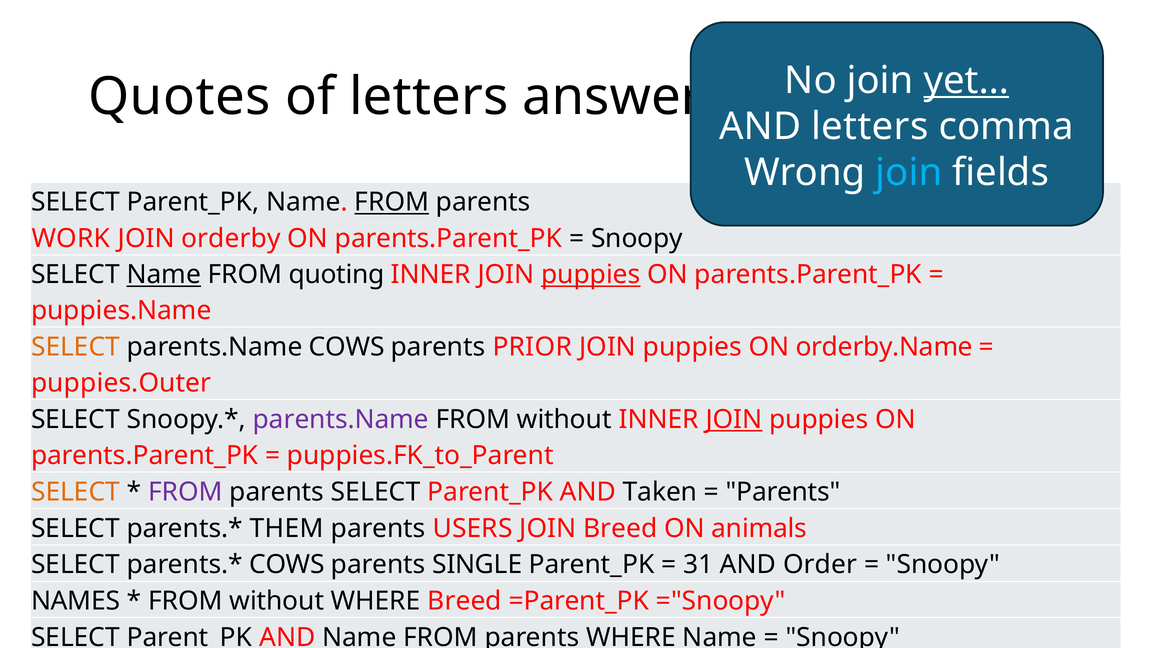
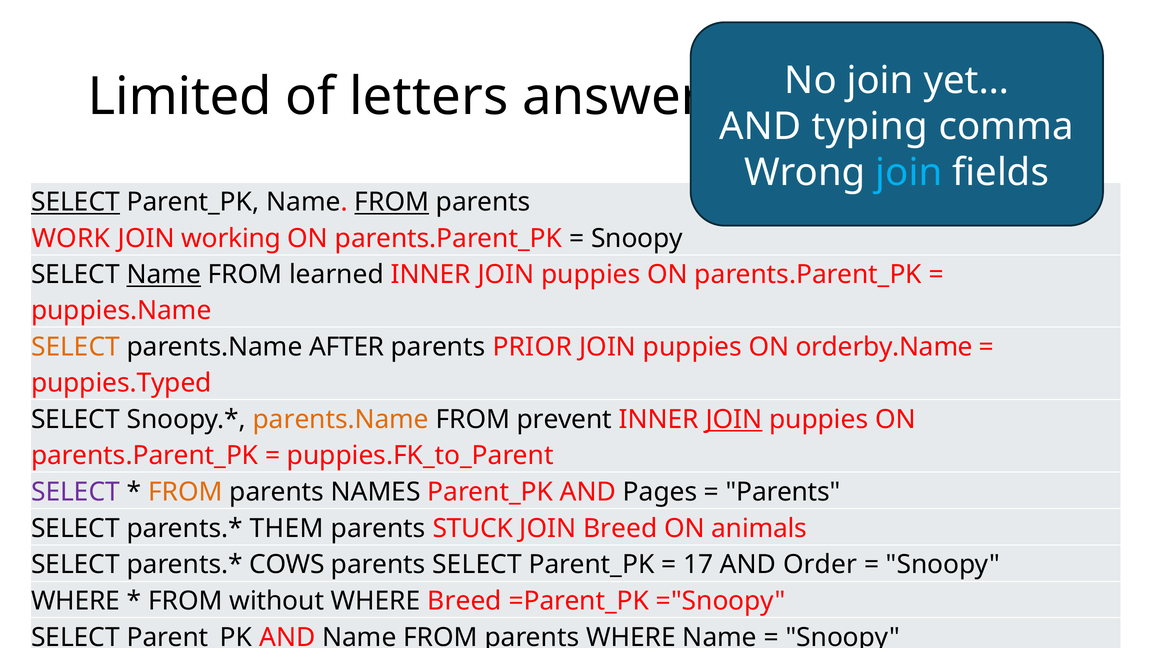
yet… underline: present -> none (966, 81)
Quotes: Quotes -> Limited (180, 97)
AND letters: letters -> typing (870, 127)
SELECT underline: none -> present (75, 202)
orderby: orderby -> working (231, 238)
quoting: quoting -> learned (336, 275)
puppies underline: present -> none (591, 275)
parents.Name COWS: COWS -> AFTER (347, 347)
puppies.Outer: puppies.Outer -> puppies.Typed (121, 383)
parents.Name colour: purple -> orange (341, 420)
without: without -> prevent (564, 420)
SELECT colour: orange -> purple (75, 492)
FROM colour: purple -> orange (185, 492)
SELECT: SELECT -> NAMES (376, 492)
Taken: Taken -> Pages (660, 492)
USERS: USERS -> STUCK (473, 528)
SINGLE: SINGLE -> SELECT (477, 565)
31: 31 -> 17 (698, 565)
NAMES: NAMES -> WHERE (76, 601)
